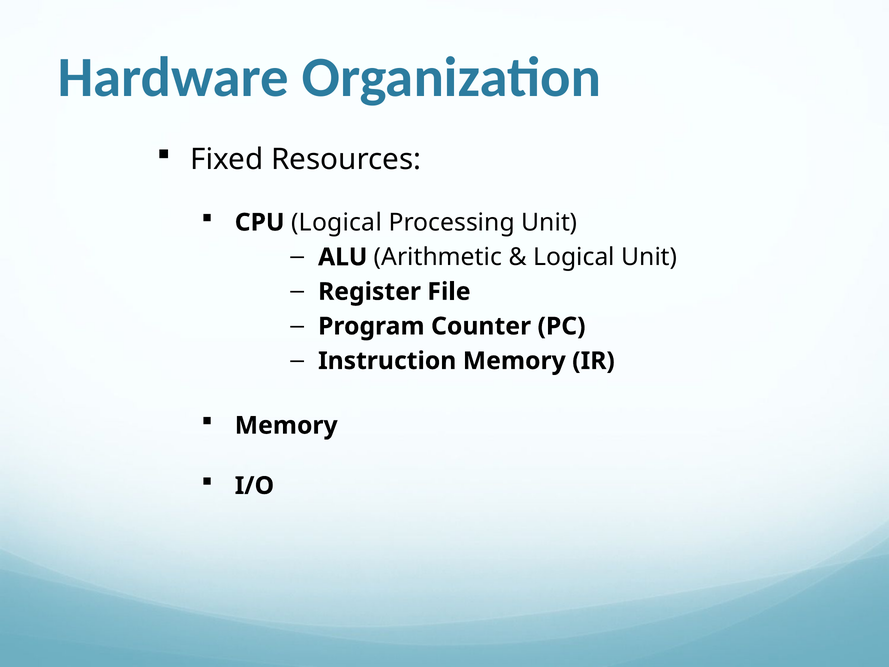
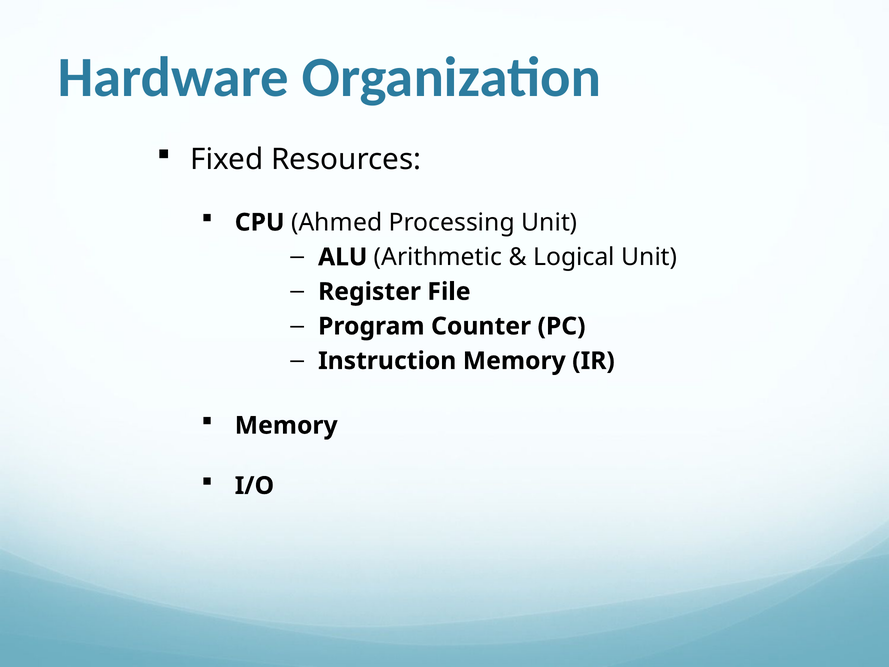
CPU Logical: Logical -> Ahmed (337, 222)
